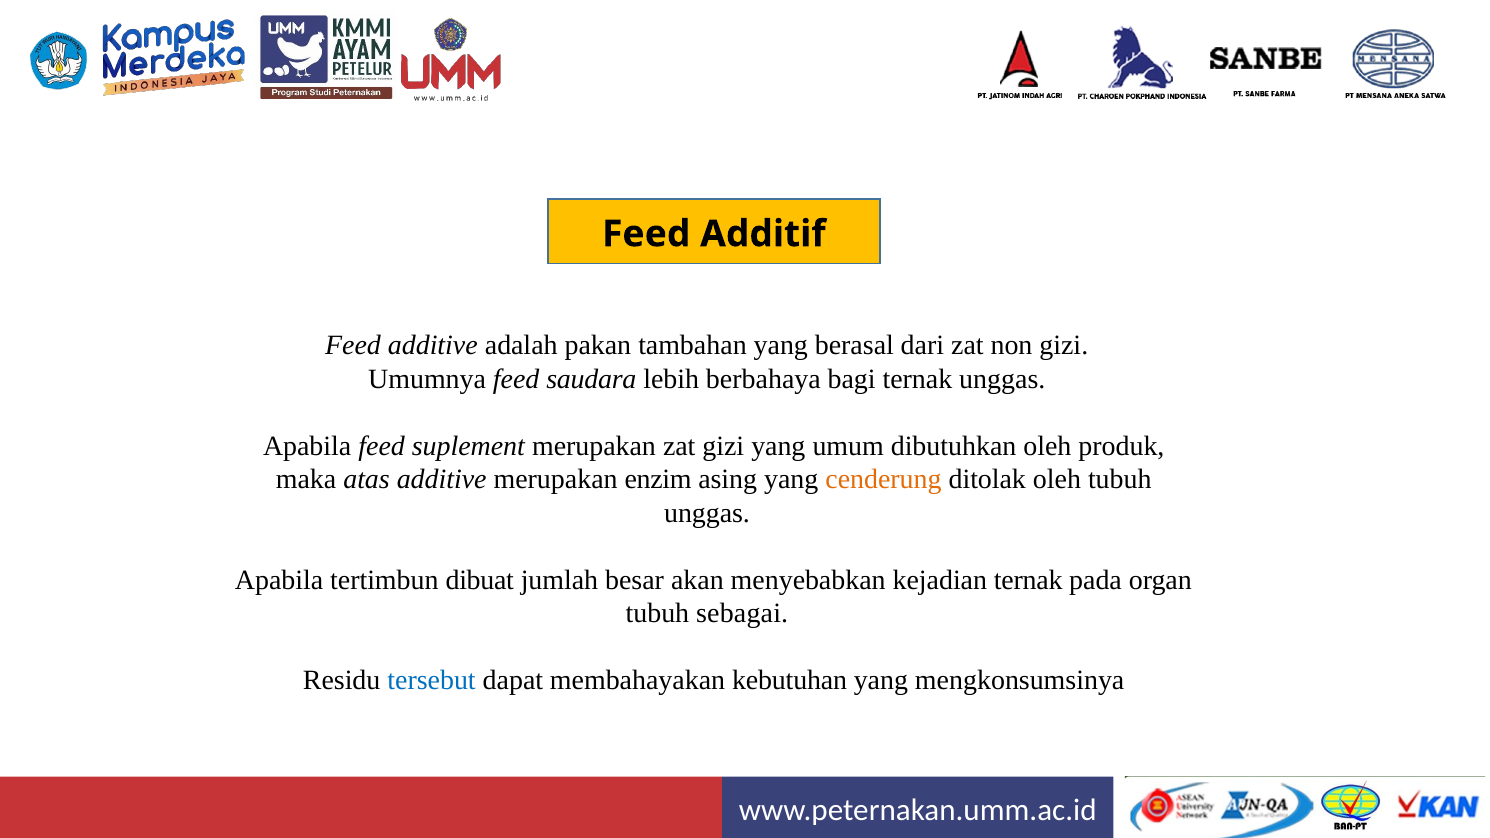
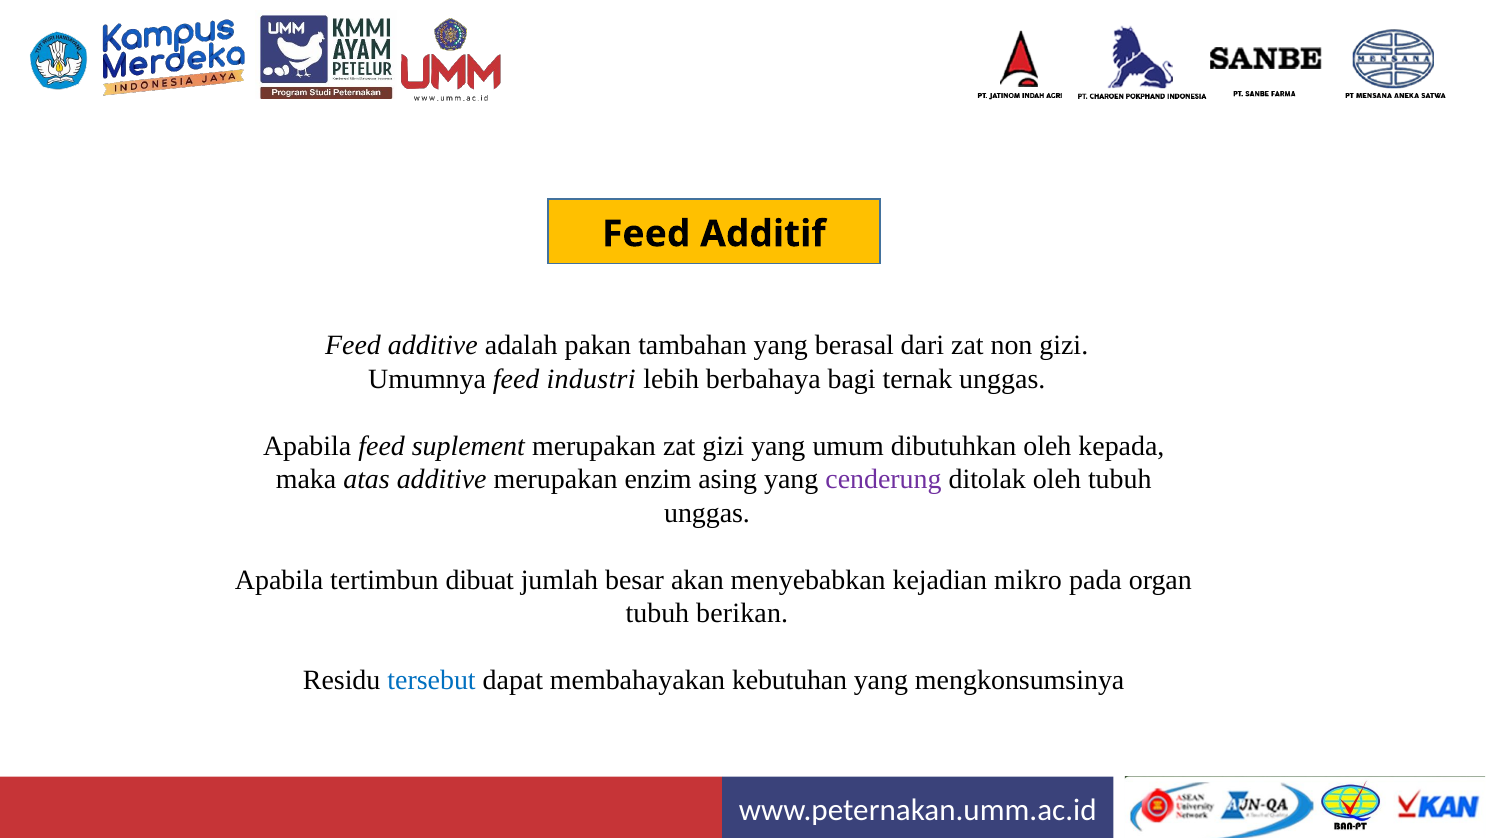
saudara: saudara -> industri (591, 379)
produk: produk -> kepada (1121, 446)
cenderung colour: orange -> purple (883, 479)
kejadian ternak: ternak -> mikro (1028, 580)
sebagai: sebagai -> berikan (742, 614)
